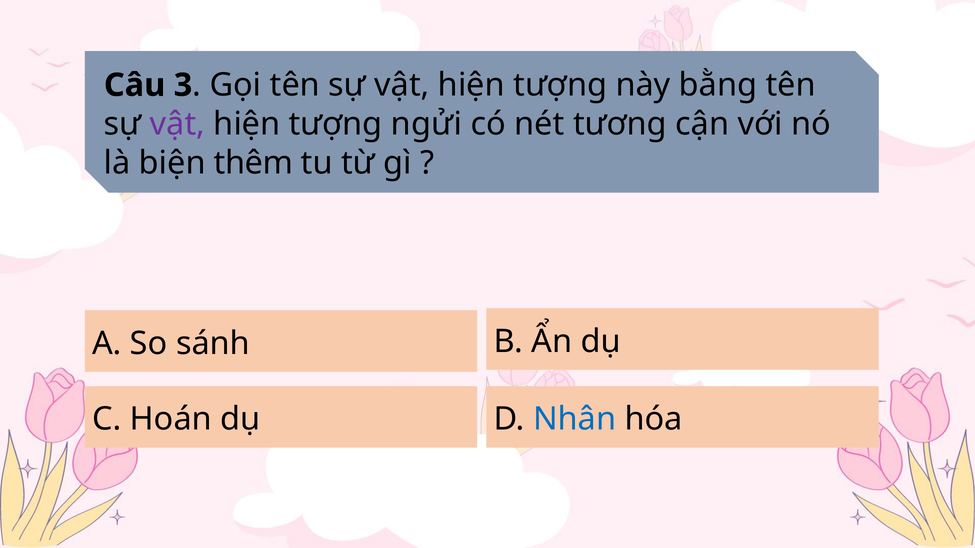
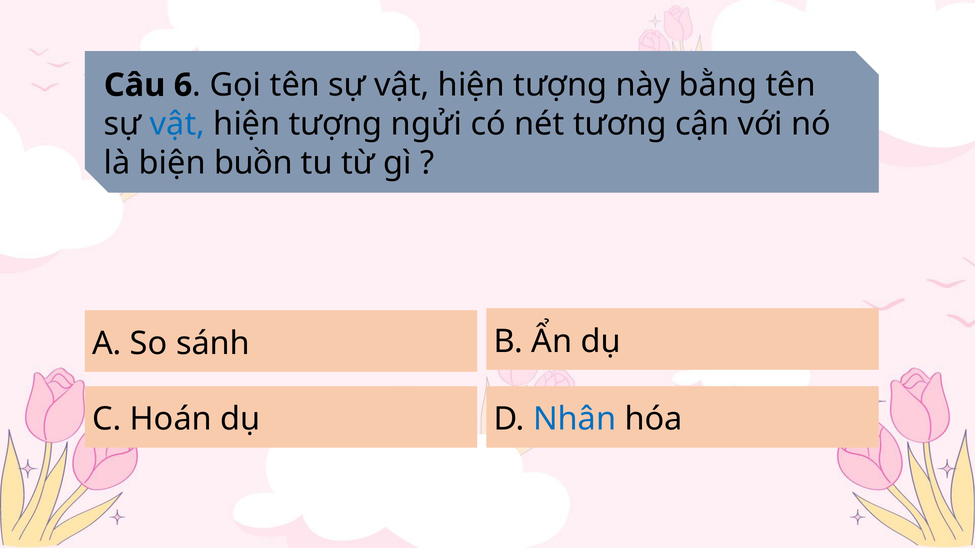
3: 3 -> 6 (183, 85)
vật colour: purple -> blue (177, 124)
thêm: thêm -> buồn (253, 163)
